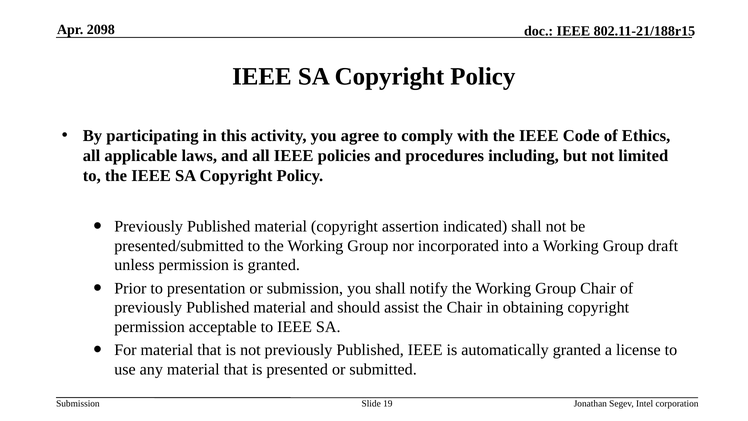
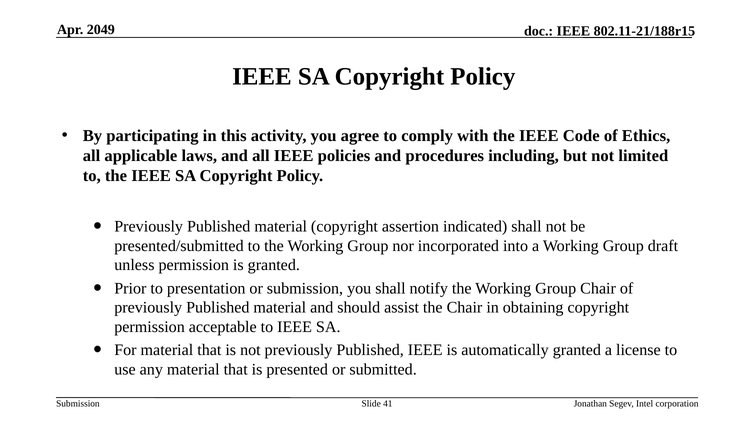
2098: 2098 -> 2049 (101, 30)
19: 19 -> 41 (388, 404)
